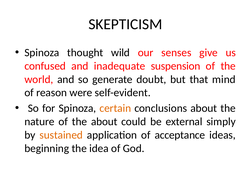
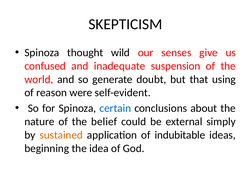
mind: mind -> using (224, 79)
certain colour: orange -> blue (115, 108)
the about: about -> belief (104, 122)
acceptance: acceptance -> indubitable (180, 135)
